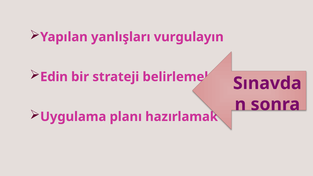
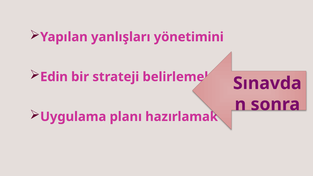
vurgulayın: vurgulayın -> yönetimini (189, 37)
